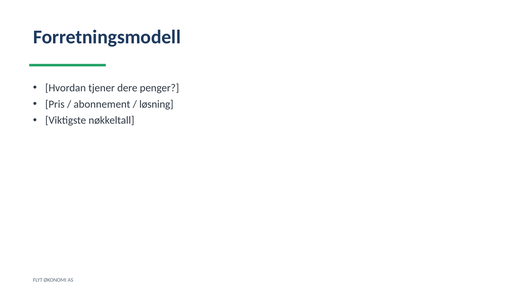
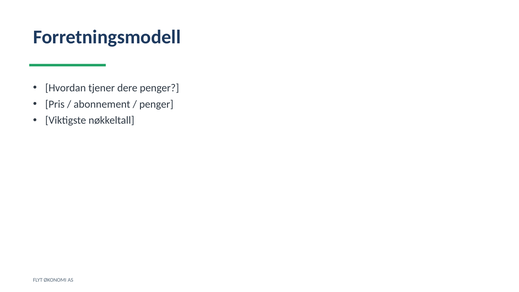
løsning: løsning -> penger (156, 104)
